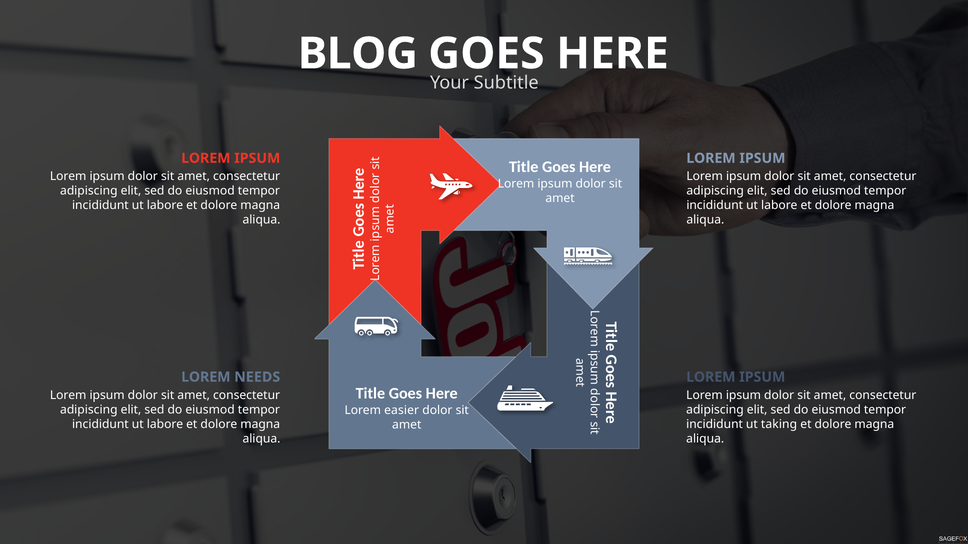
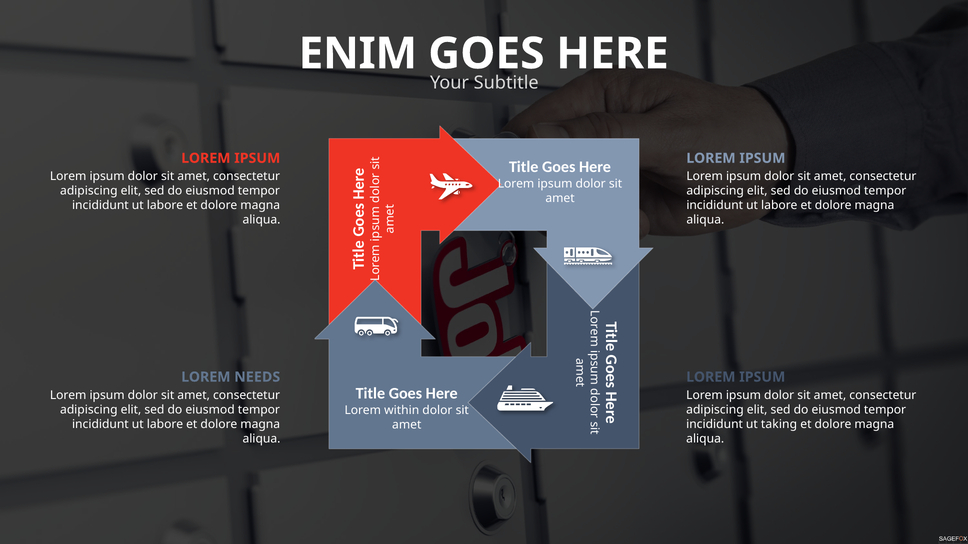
BLOG: BLOG -> ENIM (358, 54)
easier: easier -> within (402, 411)
